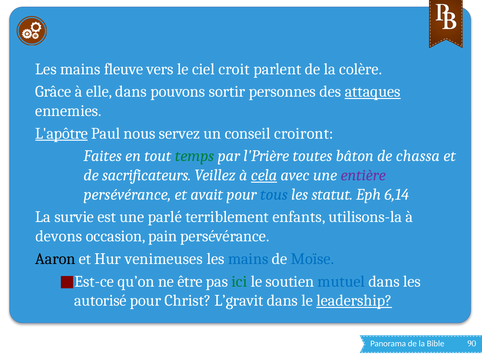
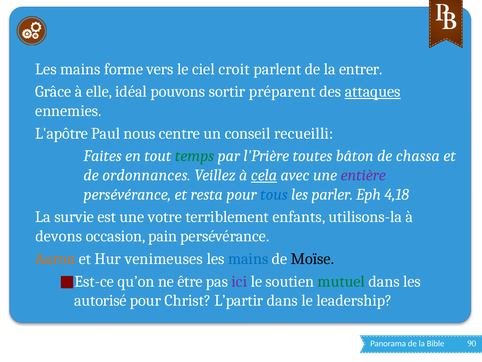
fleuve: fleuve -> forme (124, 69)
colère: colère -> entrer (361, 69)
elle dans: dans -> idéal (131, 91)
personnes: personnes -> préparent (282, 91)
L'apôtre underline: present -> none (62, 133)
servez: servez -> centre (179, 133)
croiront: croiront -> recueilli (304, 133)
sacrificateurs: sacrificateurs -> ordonnances (146, 175)
avait: avait -> resta (207, 194)
statut: statut -> parler (332, 194)
6,14: 6,14 -> 4,18 (397, 194)
parlé: parlé -> votre (165, 217)
Aaron colour: black -> orange (55, 258)
Moïse colour: blue -> black (312, 258)
ici colour: green -> purple (239, 281)
mutuel colour: blue -> green (341, 281)
L’gravit: L’gravit -> L’partir (239, 300)
leadership underline: present -> none (354, 300)
